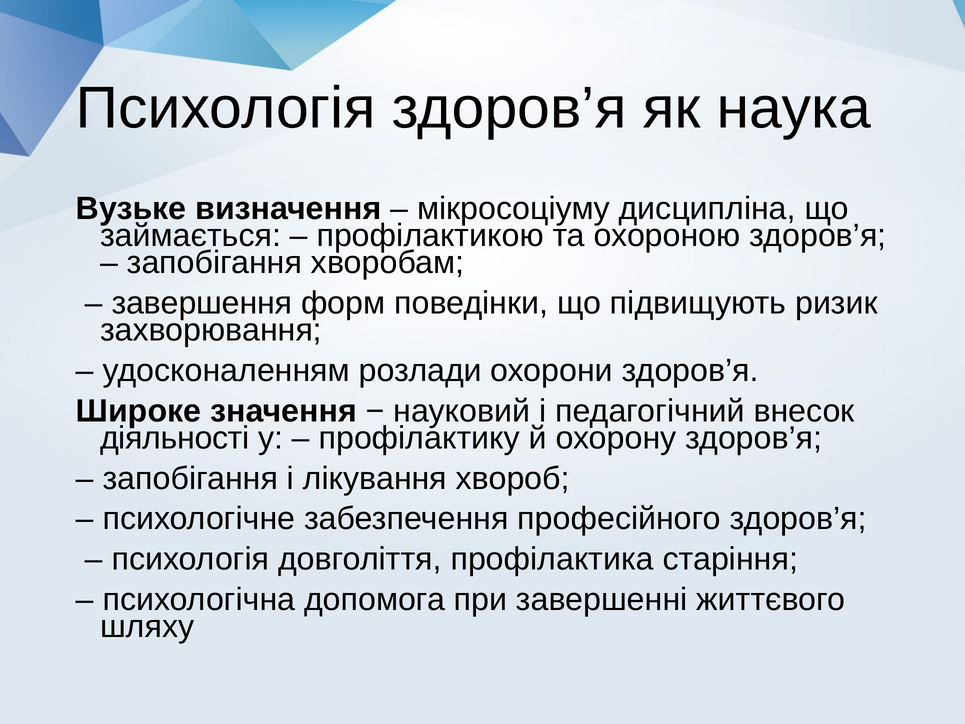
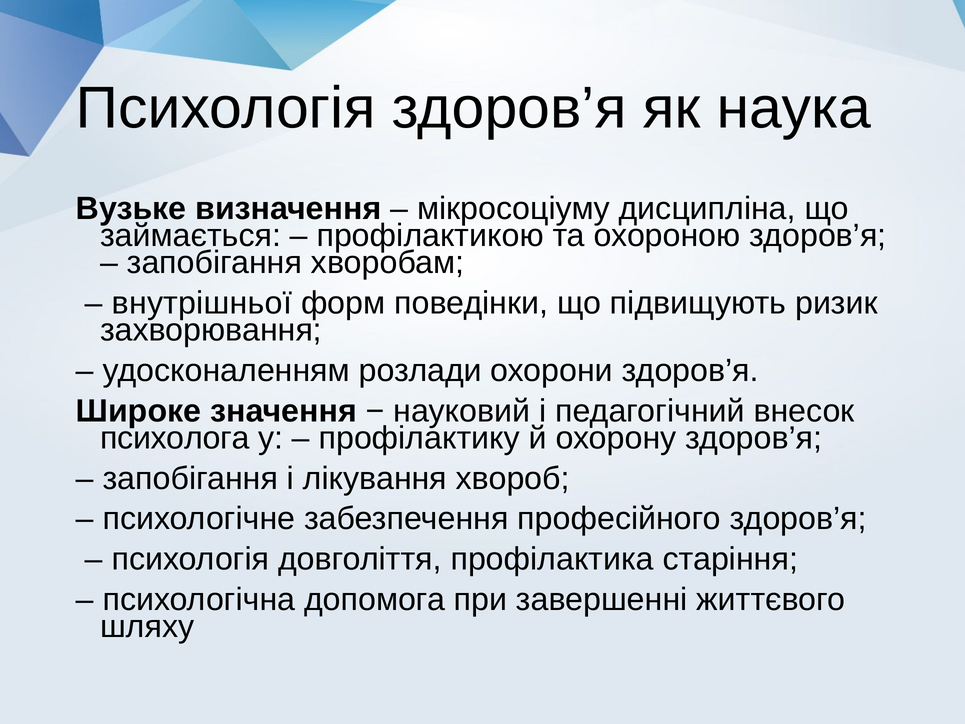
завершення: завершення -> внутрішньої (202, 303)
діяльності: діяльності -> психолога (175, 438)
